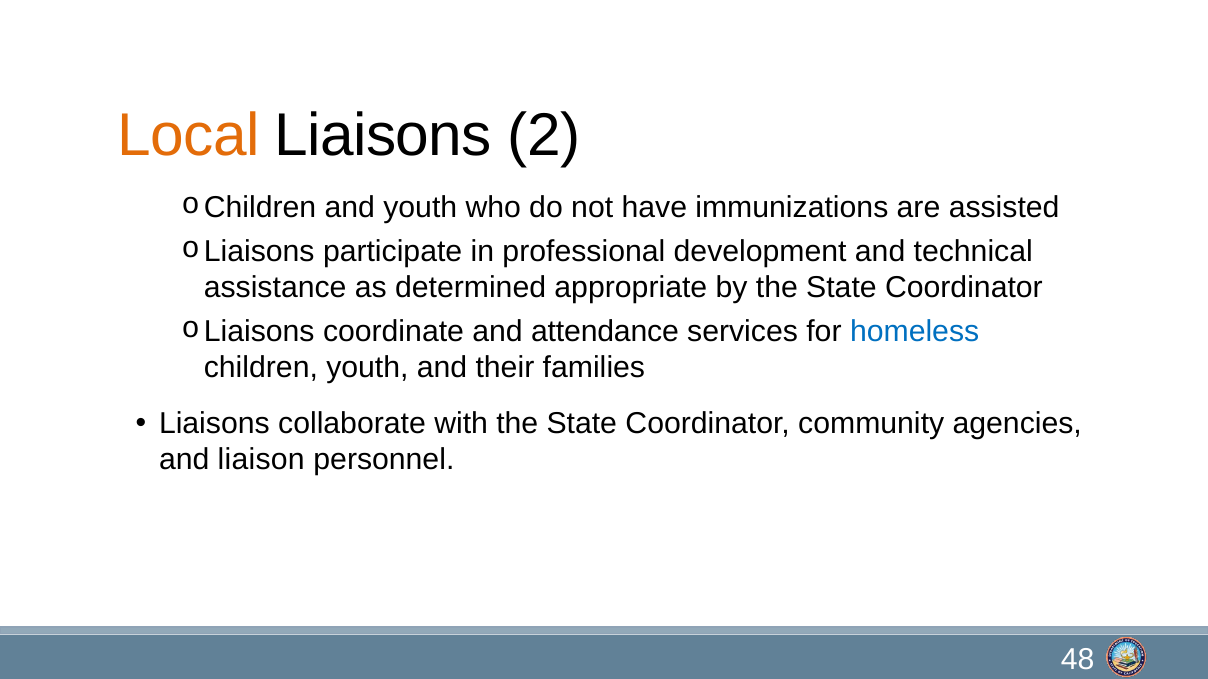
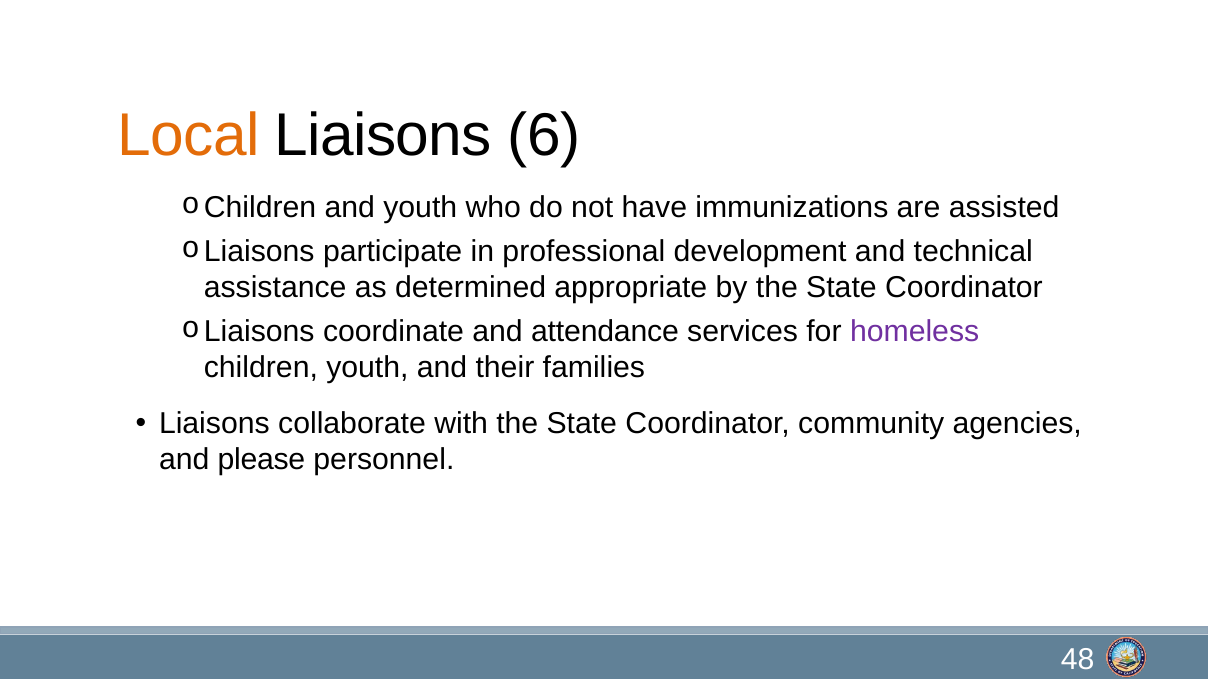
2: 2 -> 6 (544, 135)
homeless colour: blue -> purple (915, 331)
liaison: liaison -> please (262, 460)
